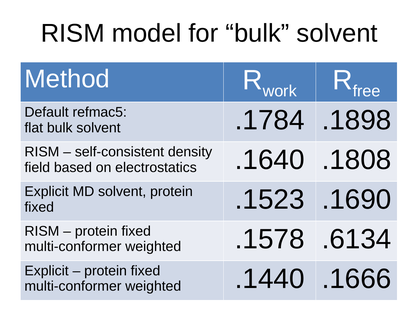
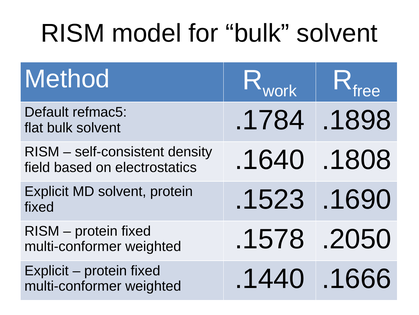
.6134: .6134 -> .2050 (357, 239)
